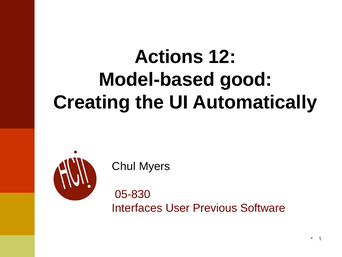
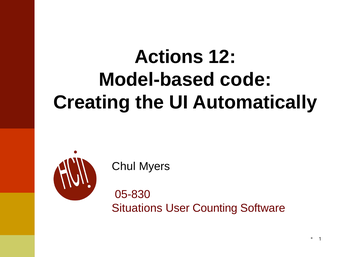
good: good -> code (246, 79)
Interfaces: Interfaces -> Situations (137, 208)
Previous: Previous -> Counting (215, 208)
